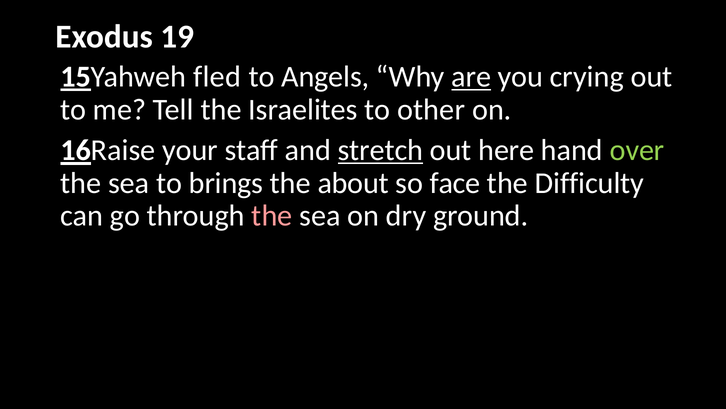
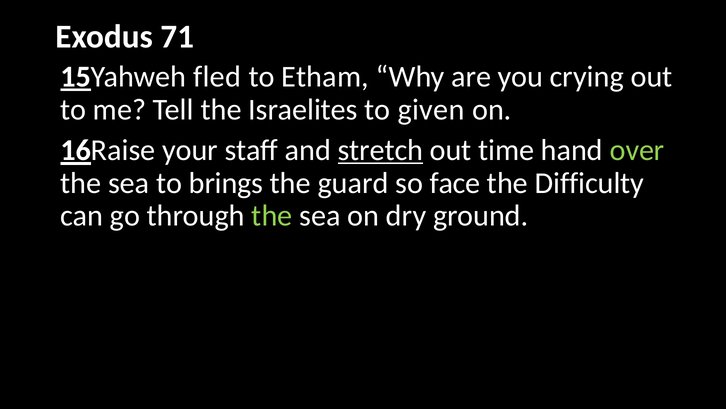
19: 19 -> 71 (177, 36)
Angels: Angels -> Etham (325, 77)
are underline: present -> none (471, 77)
other: other -> given (431, 109)
here: here -> time (506, 150)
about: about -> guard (353, 183)
the colour: pink -> light green (272, 215)
